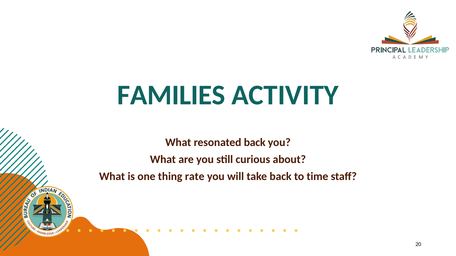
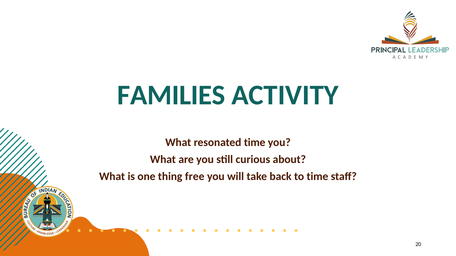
resonated back: back -> time (255, 143)
rate: rate -> free (195, 177)
